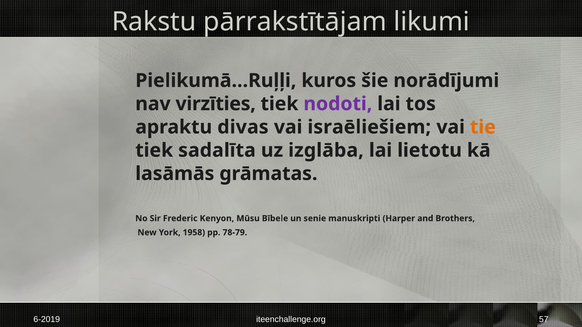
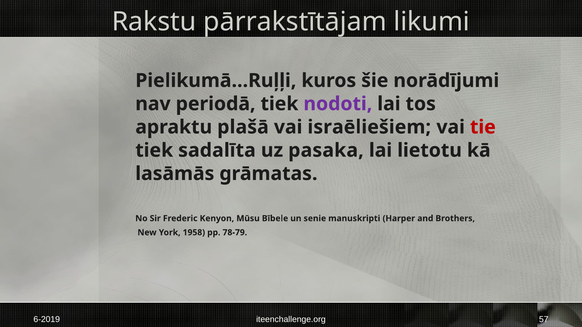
virzīties: virzīties -> periodā (216, 104)
divas: divas -> plašā (243, 127)
tie colour: orange -> red (483, 127)
izglāba: izglāba -> pasaka (326, 151)
